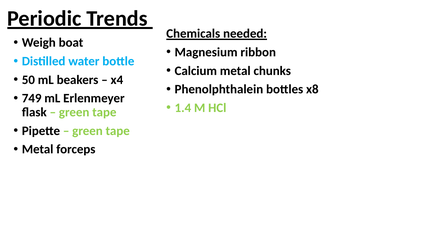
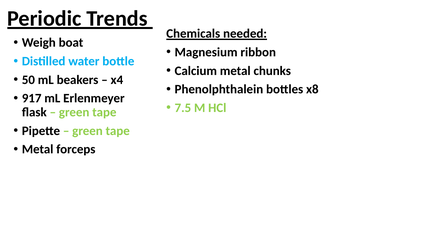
749: 749 -> 917 (32, 98)
1.4: 1.4 -> 7.5 (183, 108)
